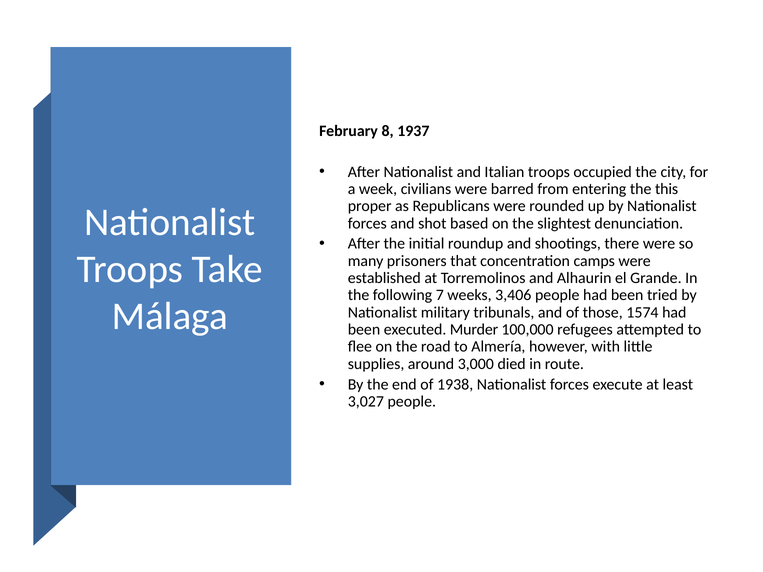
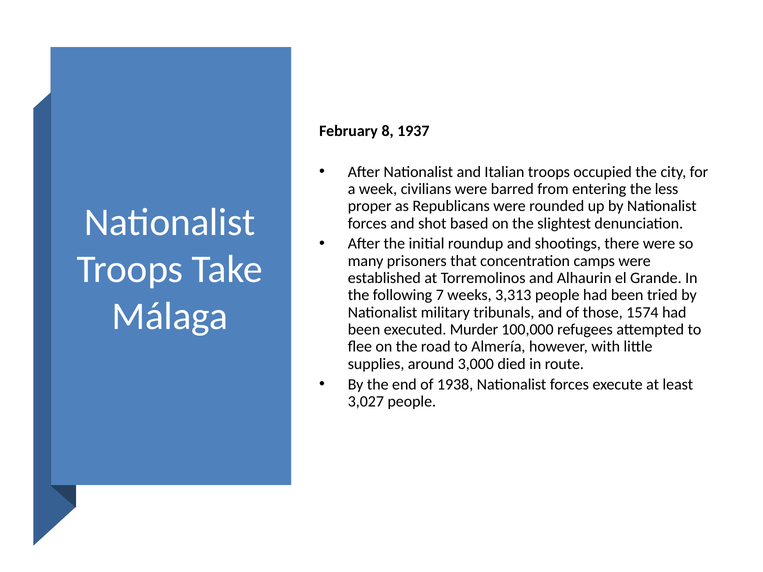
this: this -> less (667, 189)
3,406: 3,406 -> 3,313 (513, 295)
